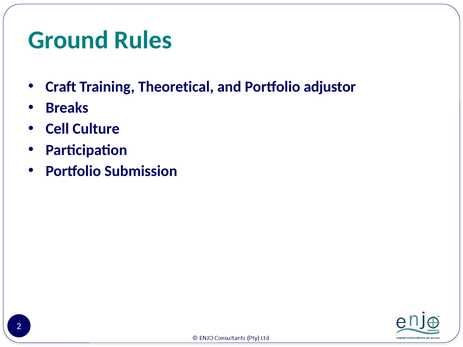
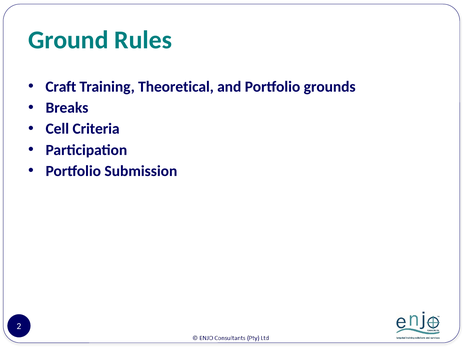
adjustor: adjustor -> grounds (330, 87)
Culture: Culture -> Criteria (96, 129)
